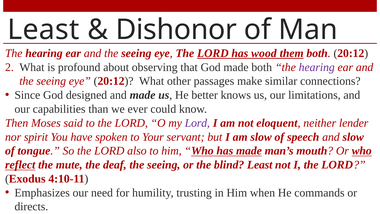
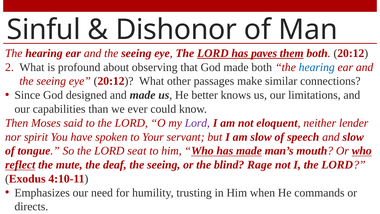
Least: Least -> Sinful (44, 30)
wood: wood -> paves (264, 53)
hearing colour: purple -> blue (317, 67)
also: also -> seat (137, 151)
blind Least: Least -> Rage (260, 165)
